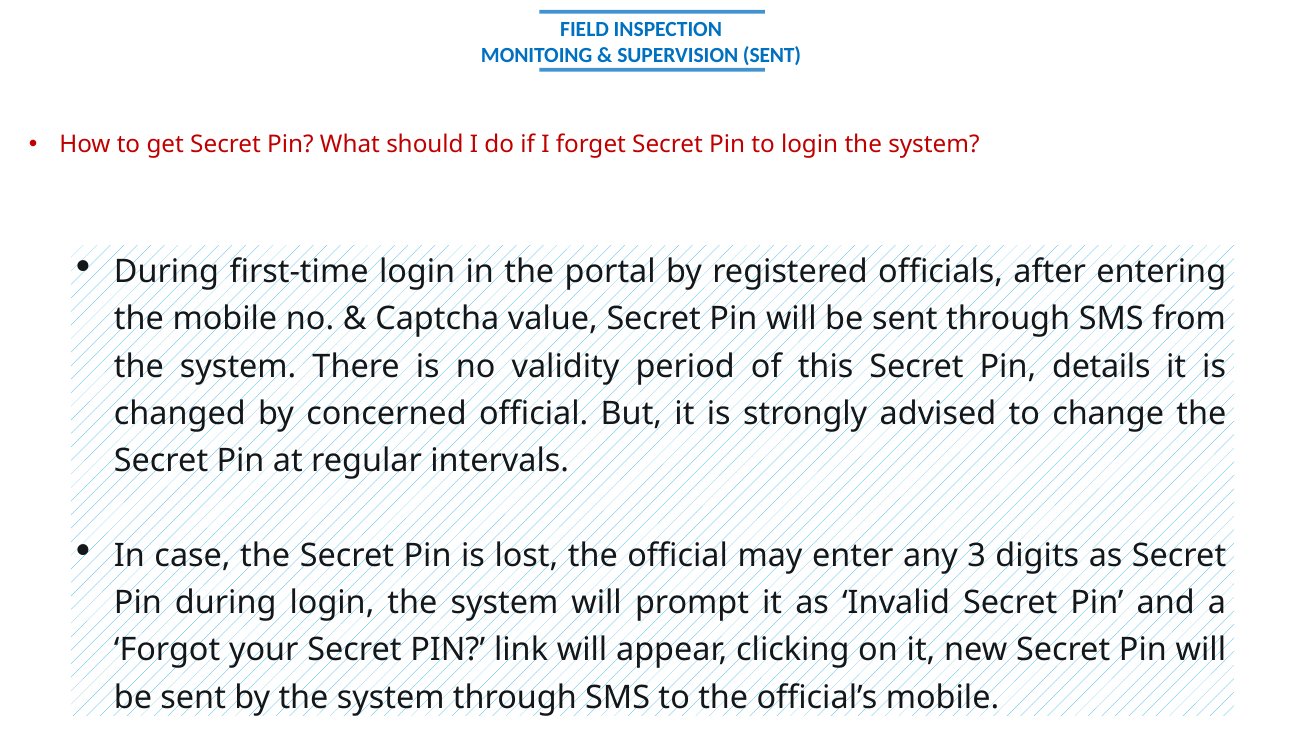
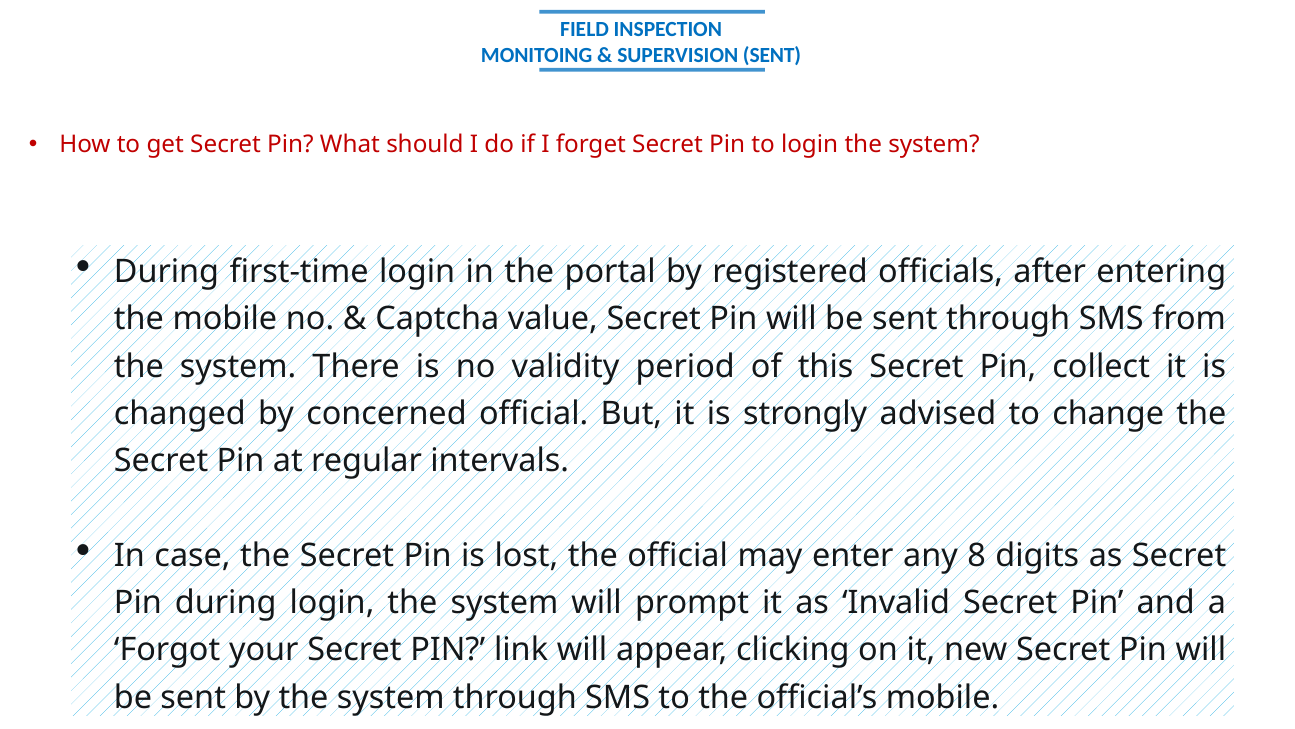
details: details -> collect (1101, 366)
3: 3 -> 8 (977, 555)
